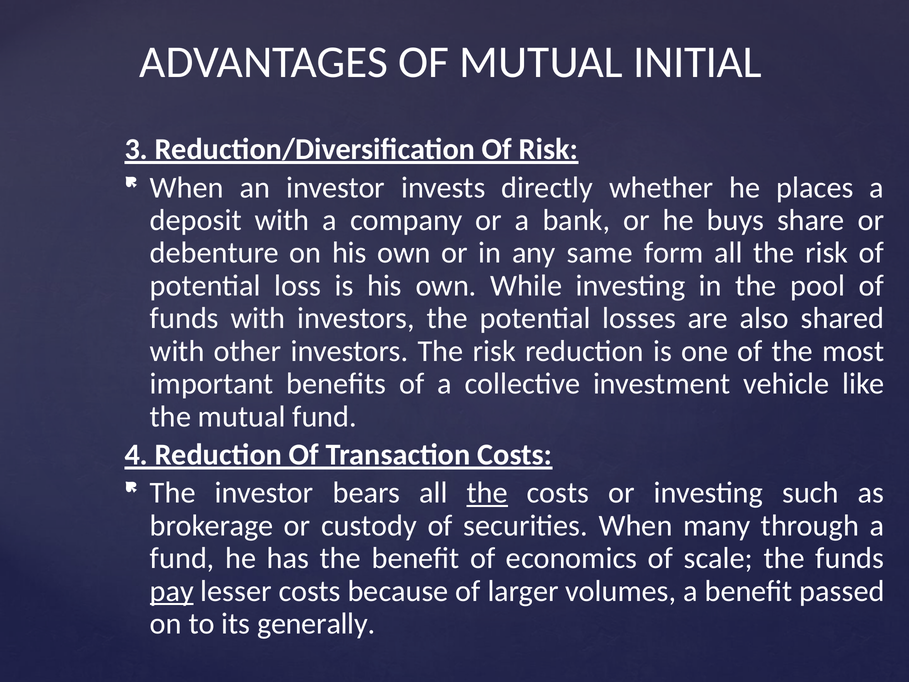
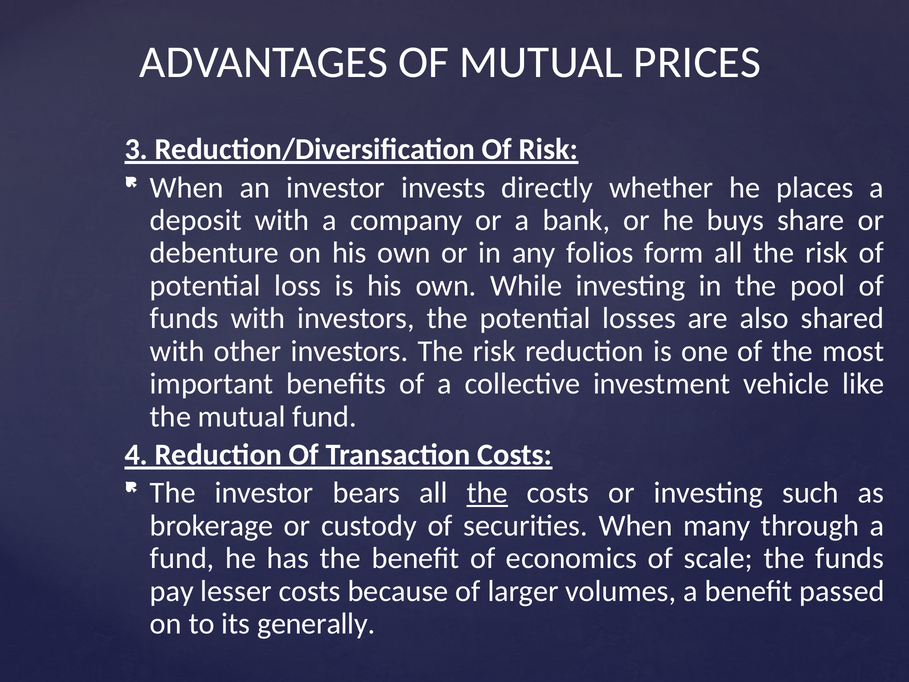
INITIAL: INITIAL -> PRICES (697, 62)
same: same -> folios (600, 253)
pay underline: present -> none (172, 591)
